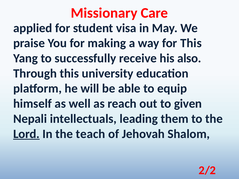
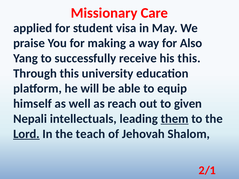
for This: This -> Also (191, 43)
his also: also -> this (189, 58)
them underline: none -> present (175, 119)
2/2: 2/2 -> 2/1 (207, 171)
